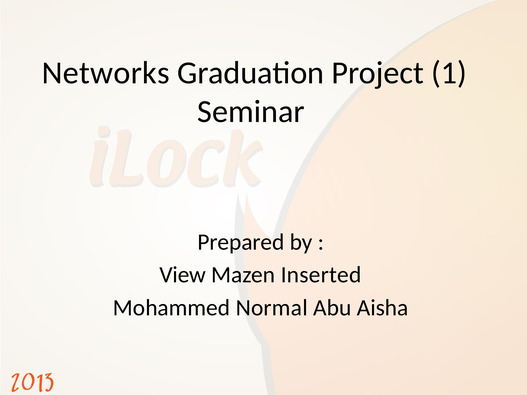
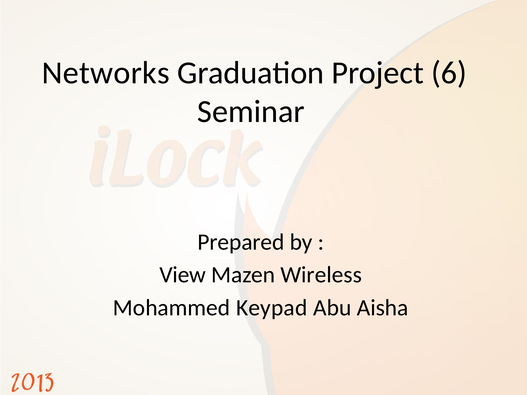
1: 1 -> 6 (449, 73)
Inserted: Inserted -> Wireless (321, 275)
Normal: Normal -> Keypad (272, 308)
